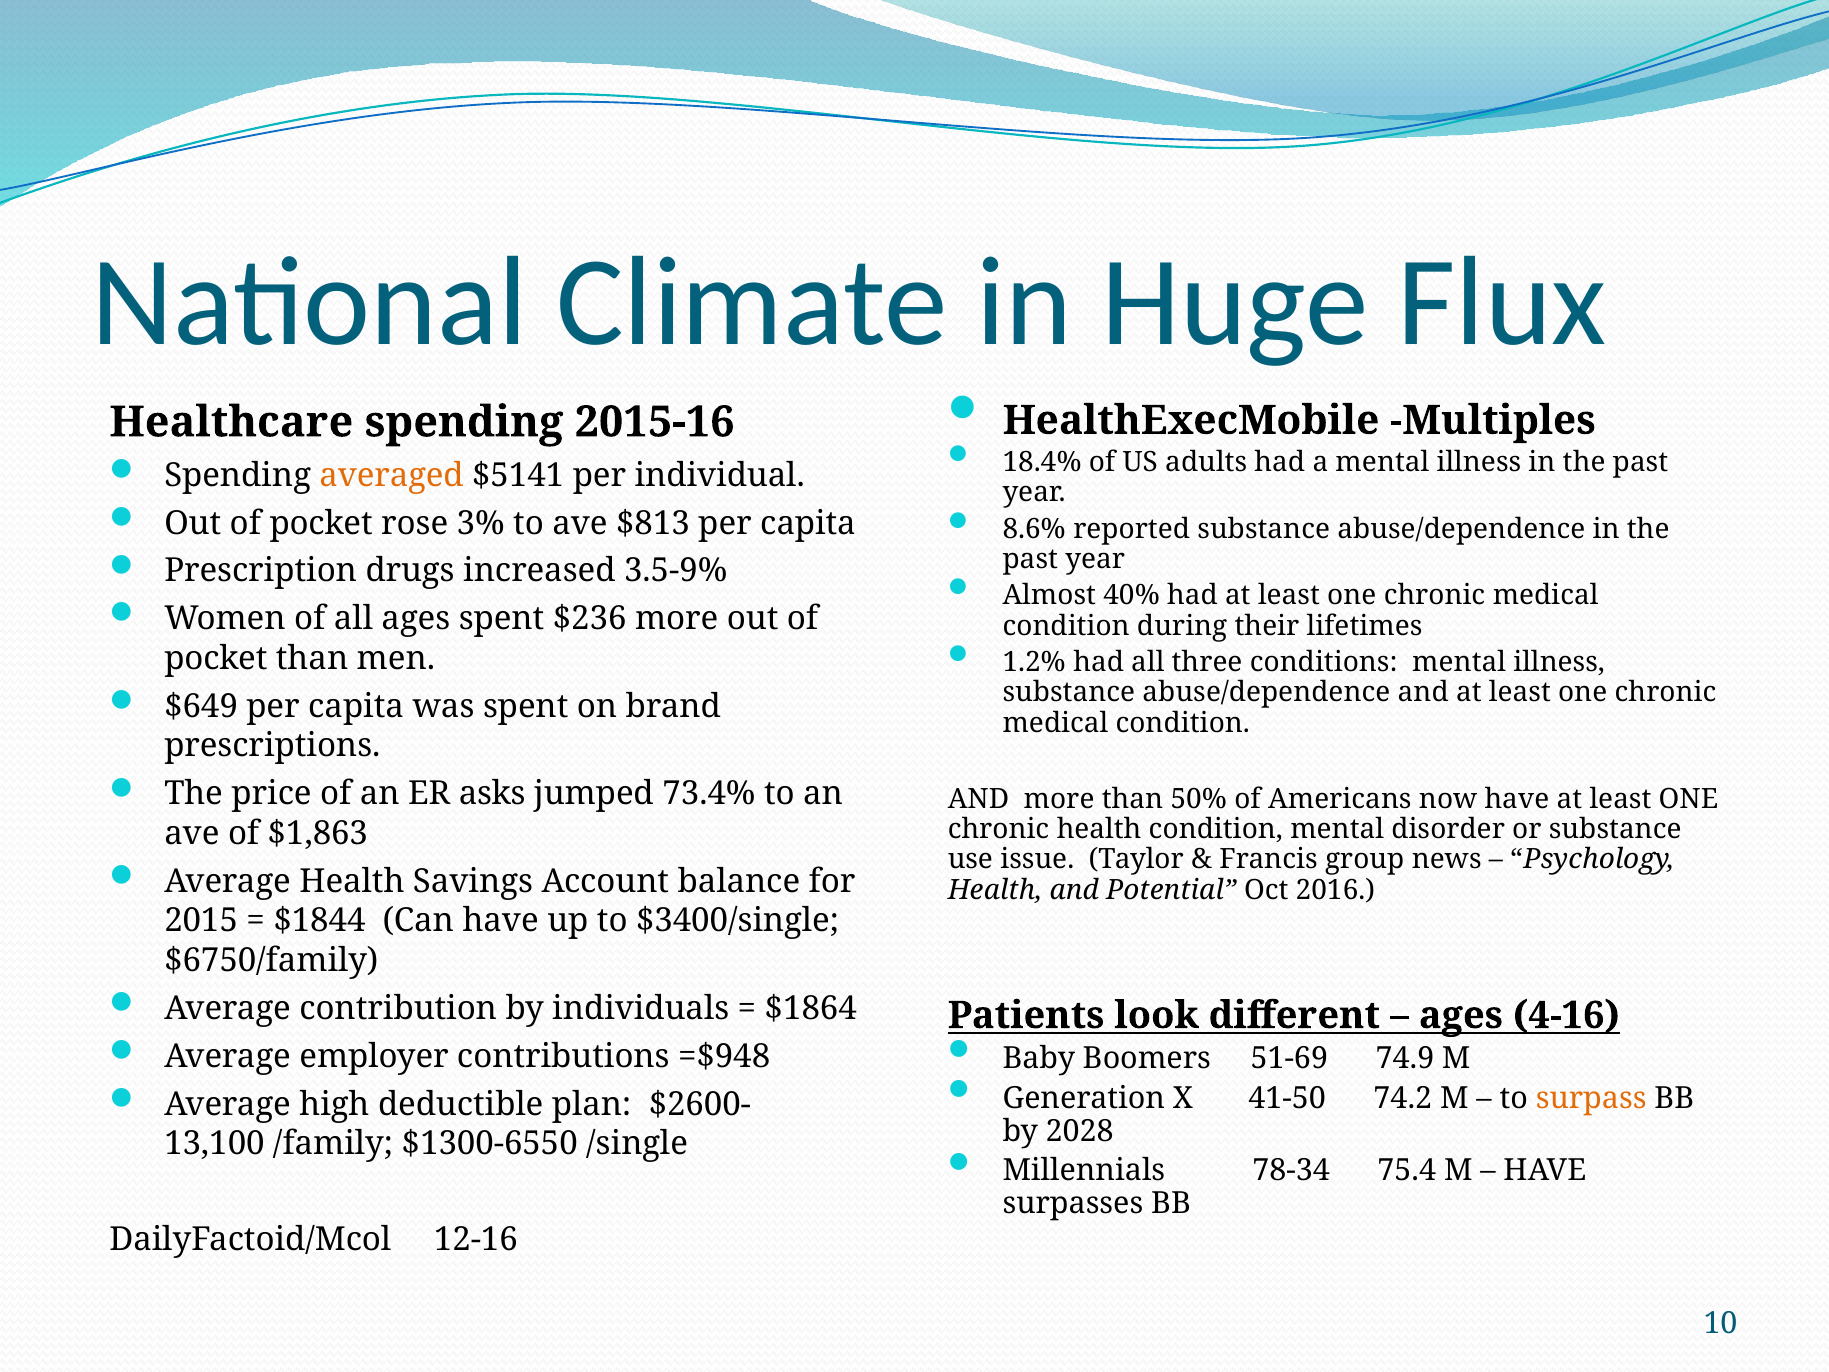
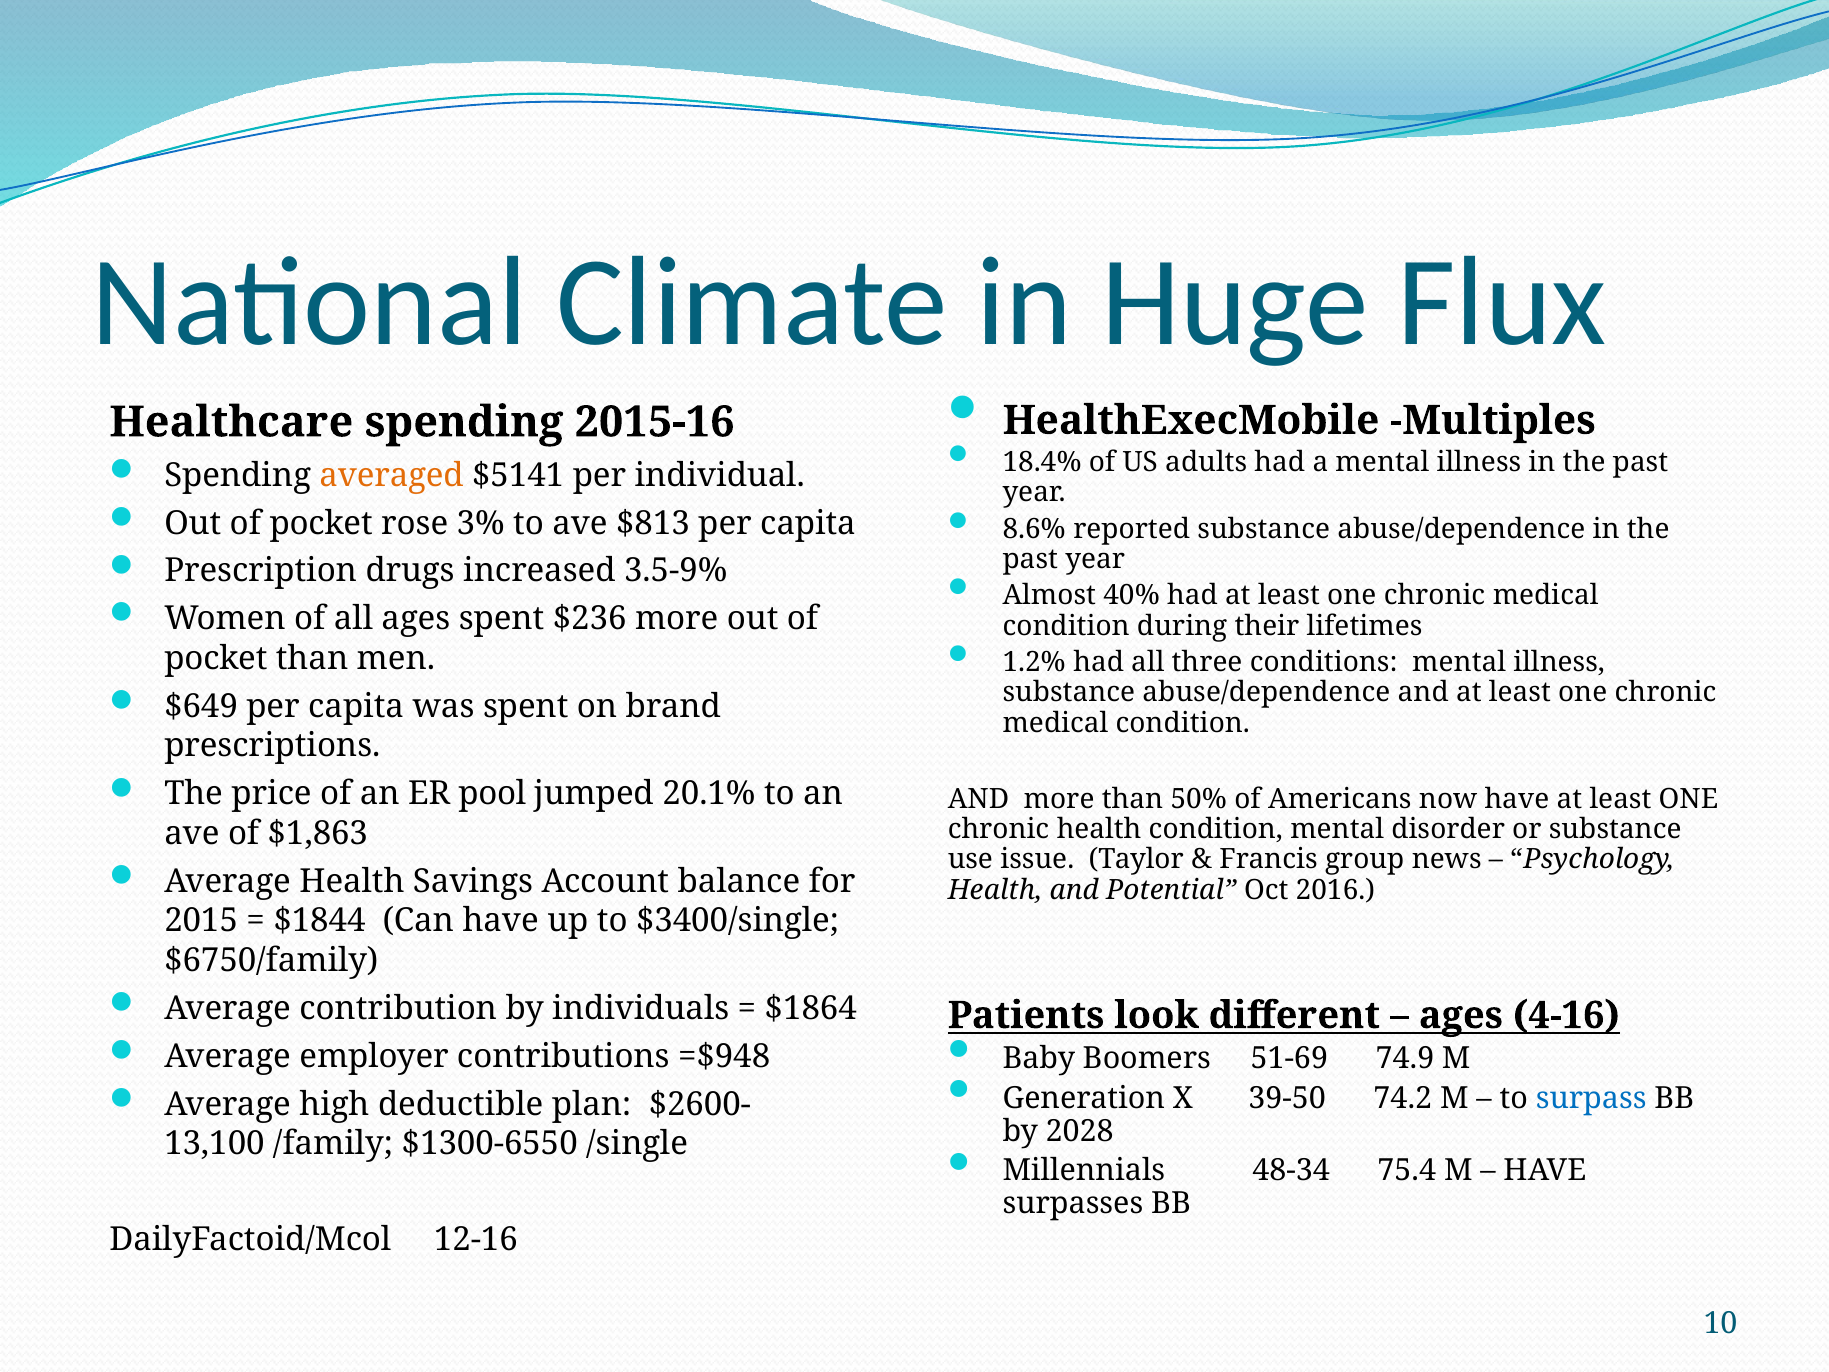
asks: asks -> pool (492, 794)
73.4%: 73.4% -> 20.1% (709, 794)
41-50: 41-50 -> 39-50 (1287, 1098)
surpass colour: orange -> blue (1591, 1098)
78-34: 78-34 -> 48-34 (1291, 1171)
